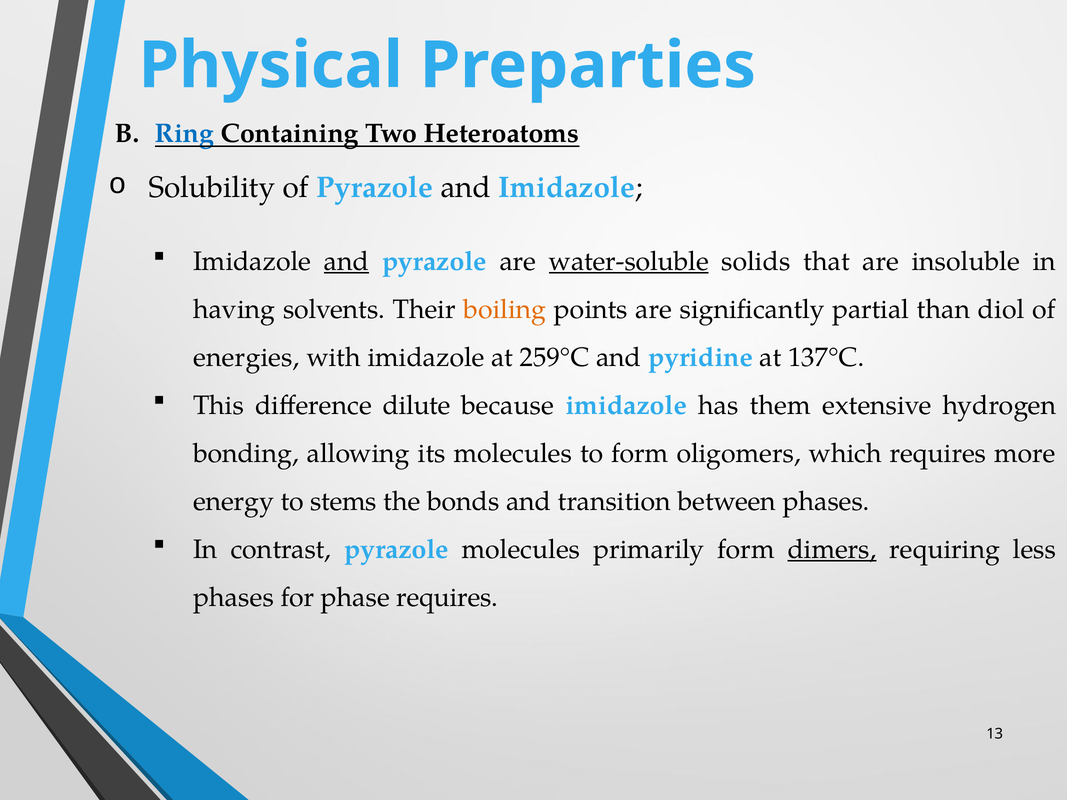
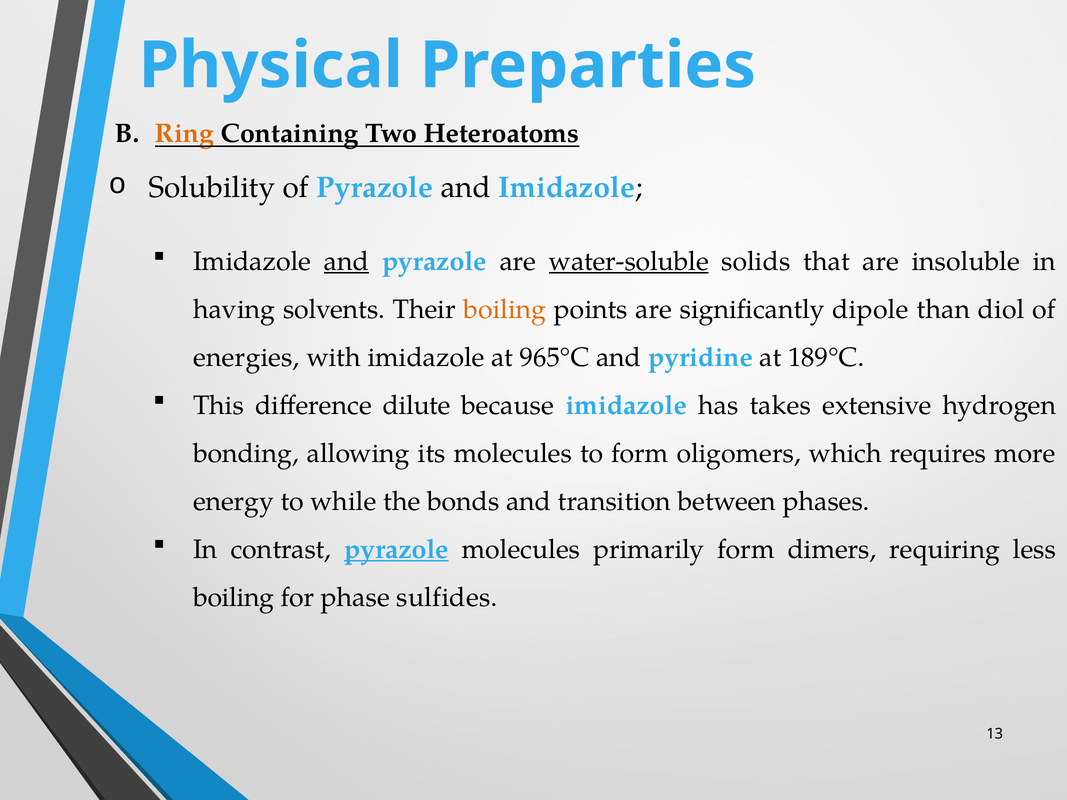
Ring colour: blue -> orange (184, 134)
partial: partial -> dipole (870, 310)
259°C: 259°C -> 965°C (555, 358)
137°C: 137°C -> 189°C (826, 358)
them: them -> takes (780, 406)
stems: stems -> while (343, 502)
pyrazole underline: none -> present (396, 550)
dimers underline: present -> none (832, 550)
phases: phases -> boiling (234, 598)
phase requires: requires -> sulfides (447, 598)
